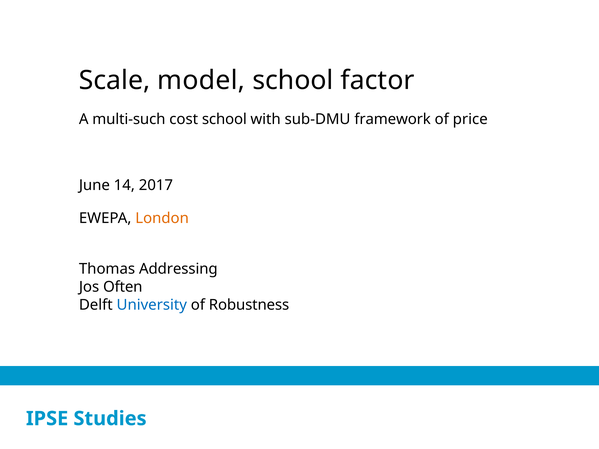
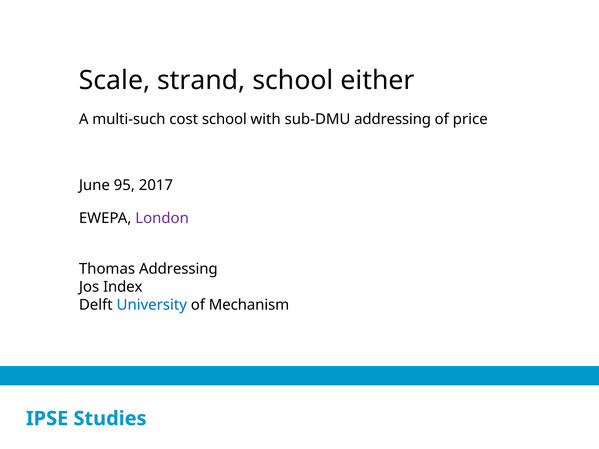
model: model -> strand (201, 80)
factor: factor -> either (378, 80)
sub-DMU framework: framework -> addressing (393, 119)
14: 14 -> 95 (124, 185)
London colour: orange -> purple (162, 218)
Often: Often -> Index (123, 287)
Robustness: Robustness -> Mechanism (249, 305)
